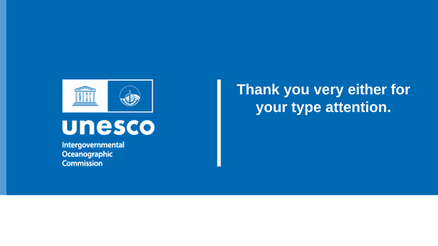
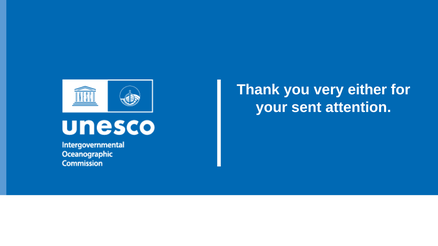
type: type -> sent (306, 107)
